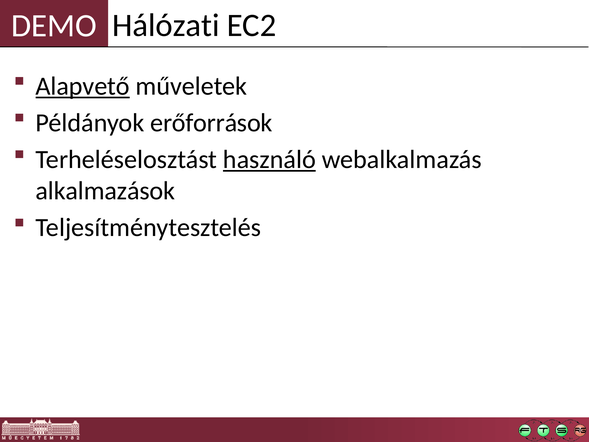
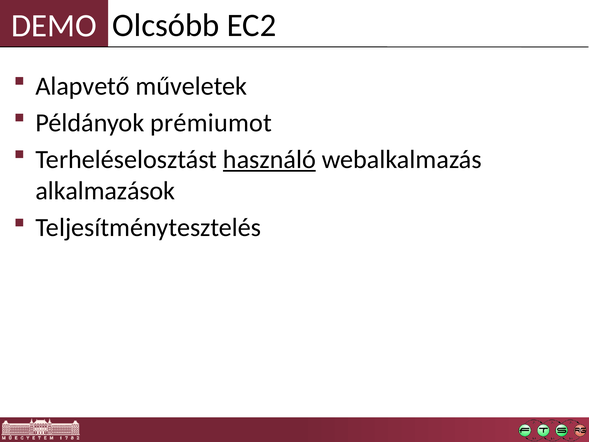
Hálózati: Hálózati -> Olcsóbb (166, 25)
Alapvető underline: present -> none (83, 86)
erőforrások: erőforrások -> prémiumot (211, 123)
